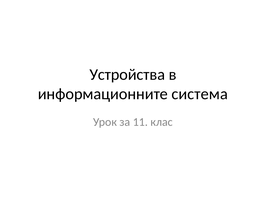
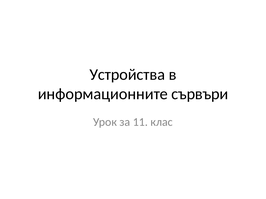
система: система -> сървъри (200, 94)
